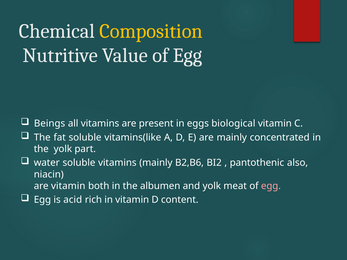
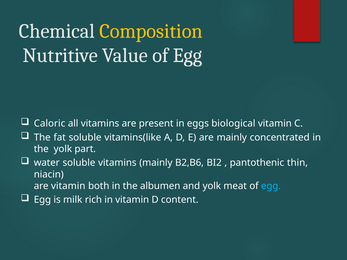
Beings: Beings -> Caloric (50, 124)
also: also -> thin (297, 163)
egg colour: pink -> light blue (271, 186)
acid: acid -> milk (73, 200)
